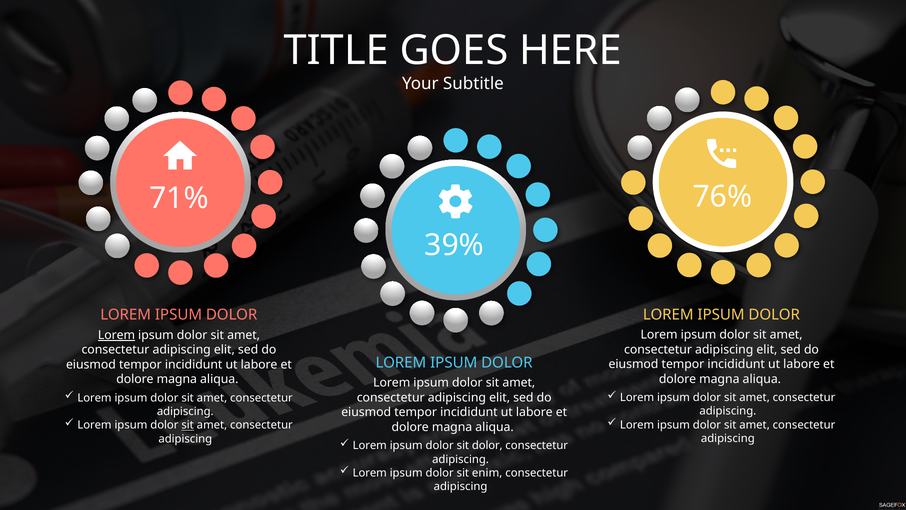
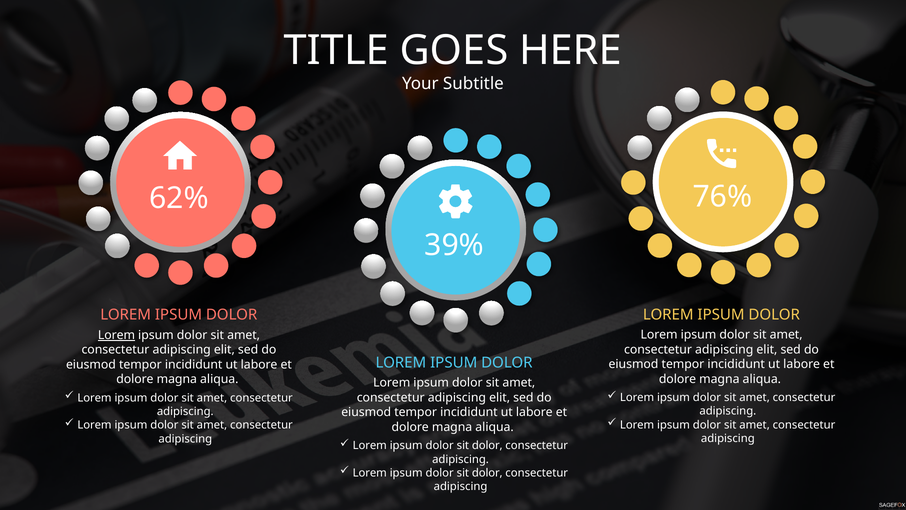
71%: 71% -> 62% (179, 198)
sit underline: present -> none (188, 425)
enim: enim -> dolor (487, 473)
